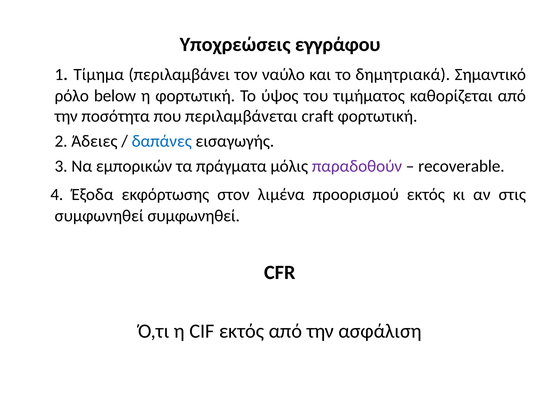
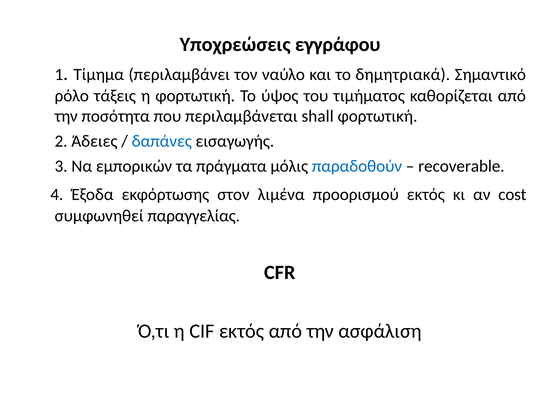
below: below -> τάξεις (115, 96)
craft: craft -> shall (318, 116)
παραδοθούν colour: purple -> blue (357, 166)
στις: στις -> cost (512, 195)
συμφωνηθεί συμφωνηθεί: συμφωνηθεί -> παραγγελίας (194, 216)
